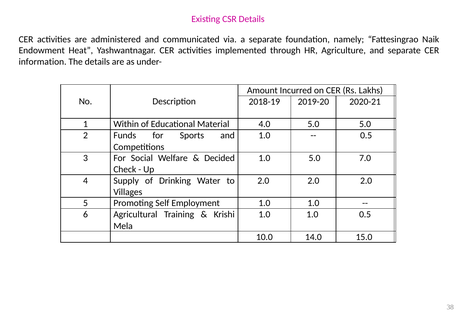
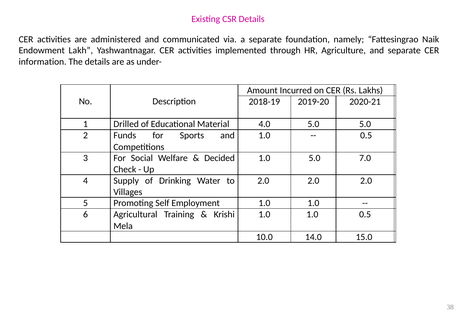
Heat: Heat -> Lakh (81, 51)
Within: Within -> Drilled (126, 124)
